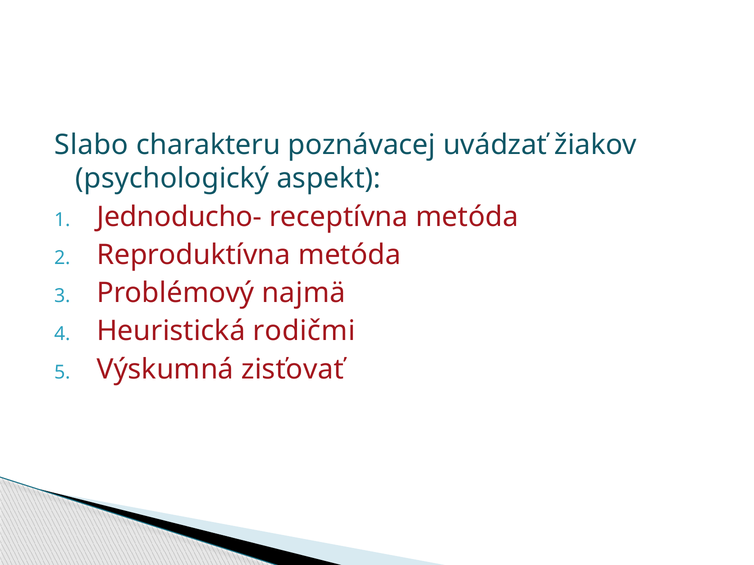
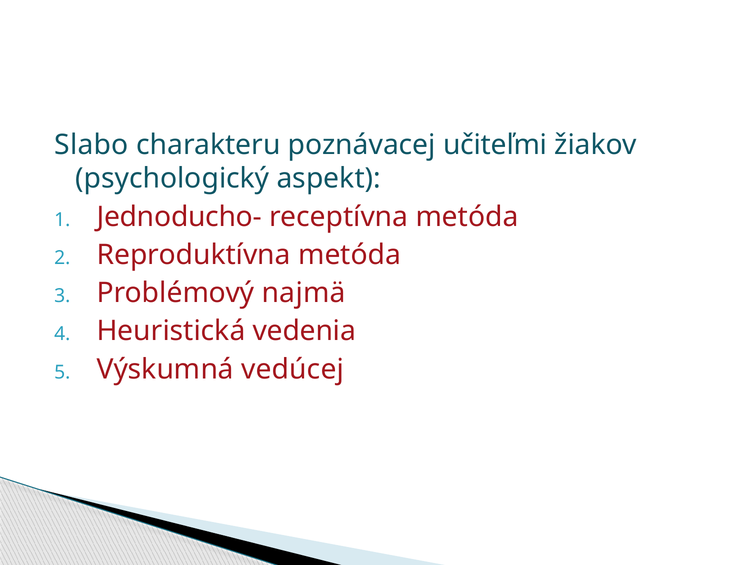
uvádzať: uvádzať -> učiteľmi (495, 145)
rodičmi: rodičmi -> vedenia (304, 331)
zisťovať: zisťovať -> vedúcej (293, 370)
